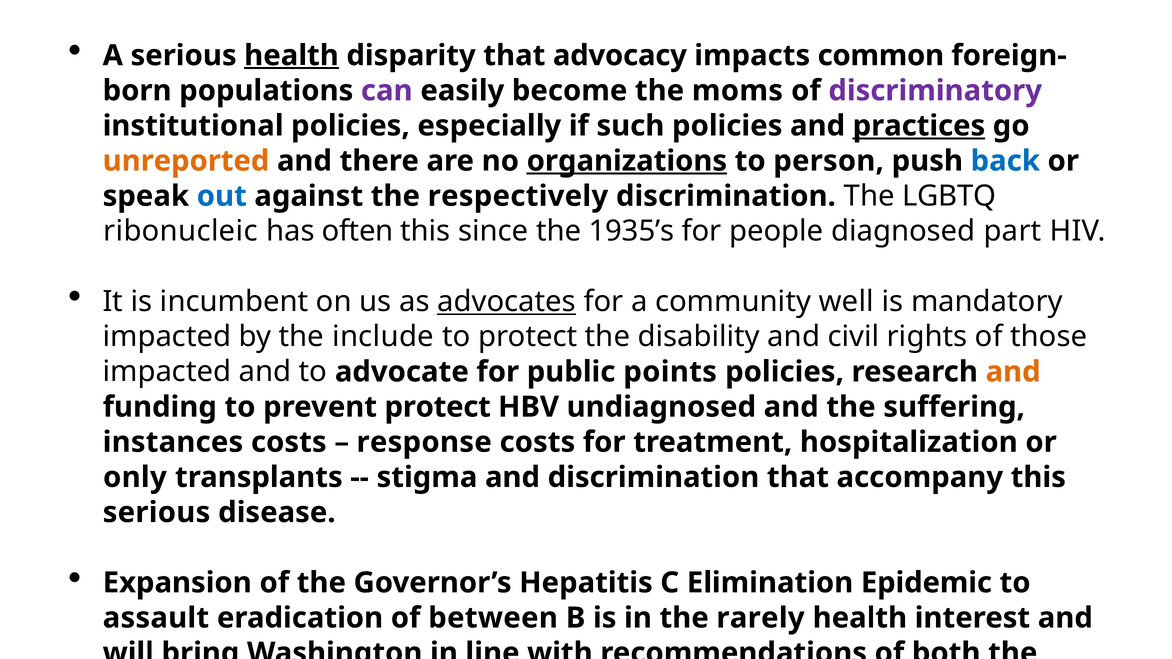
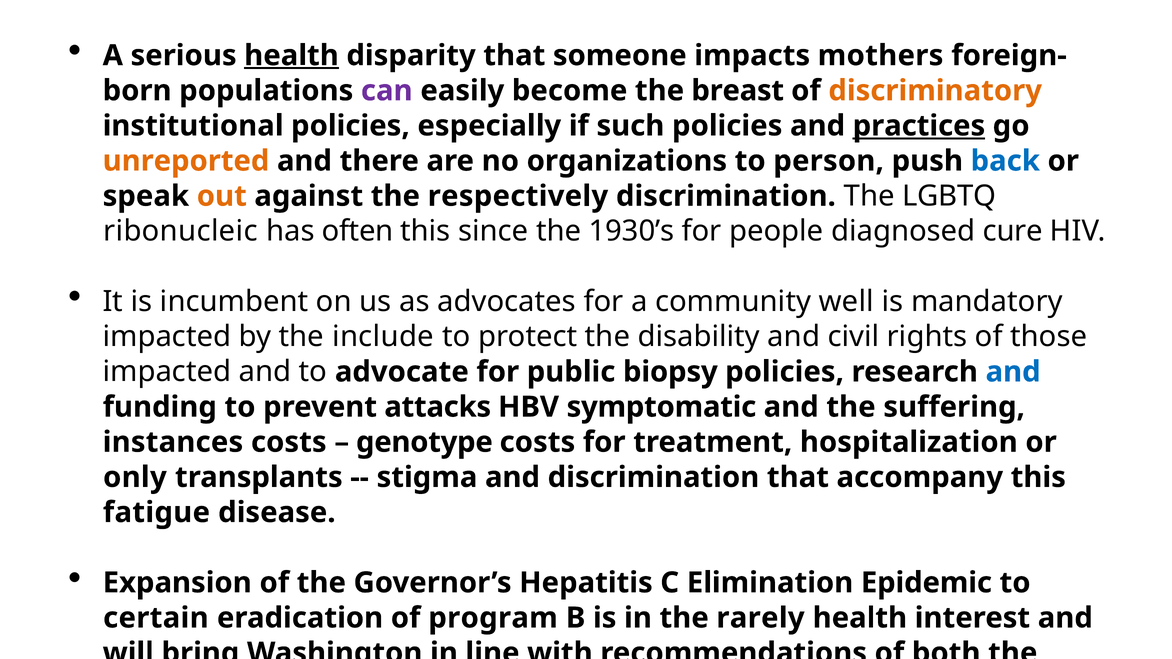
advocacy: advocacy -> someone (620, 56)
common: common -> mothers (881, 56)
moms: moms -> breast (738, 91)
discriminatory colour: purple -> orange (935, 91)
organizations underline: present -> none (627, 161)
out colour: blue -> orange (222, 196)
1935’s: 1935’s -> 1930’s (631, 231)
part: part -> cure (1013, 231)
advocates underline: present -> none (507, 302)
points: points -> biopsy (670, 372)
and colour: orange -> blue (1013, 372)
prevent protect: protect -> attacks (438, 407)
undiagnosed: undiagnosed -> symptomatic (661, 407)
response: response -> genotype (424, 442)
serious: serious -> fatigue (156, 513)
assault: assault -> certain (156, 618)
between: between -> program (493, 618)
